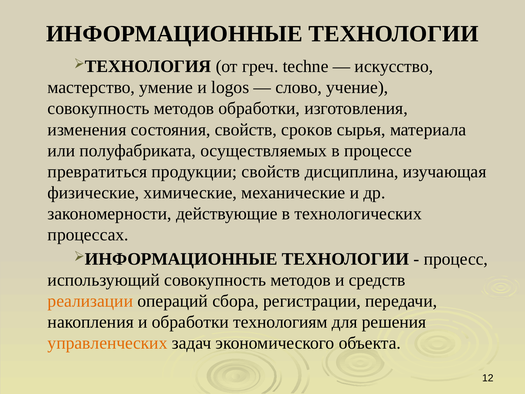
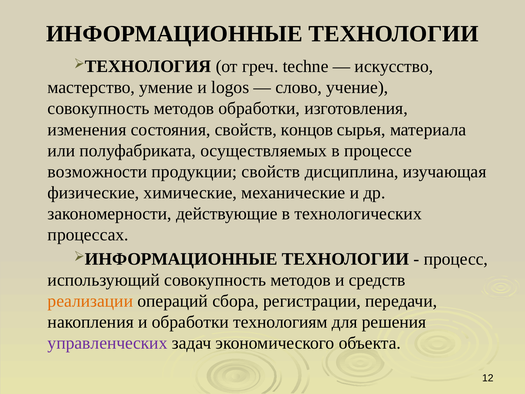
сроков: сроков -> концов (307, 129)
превратиться: превратиться -> возможности (97, 171)
управленческих colour: orange -> purple (108, 343)
